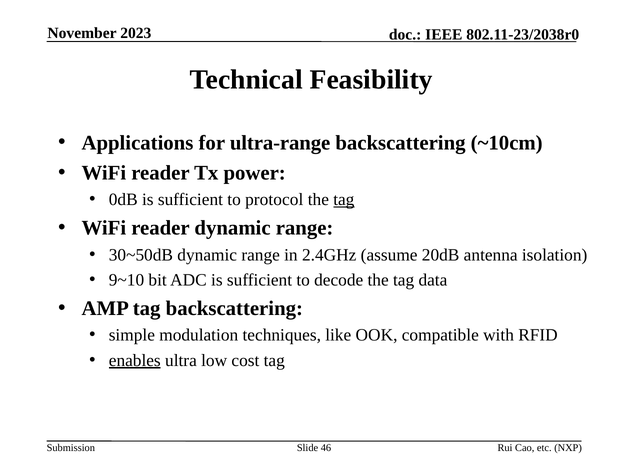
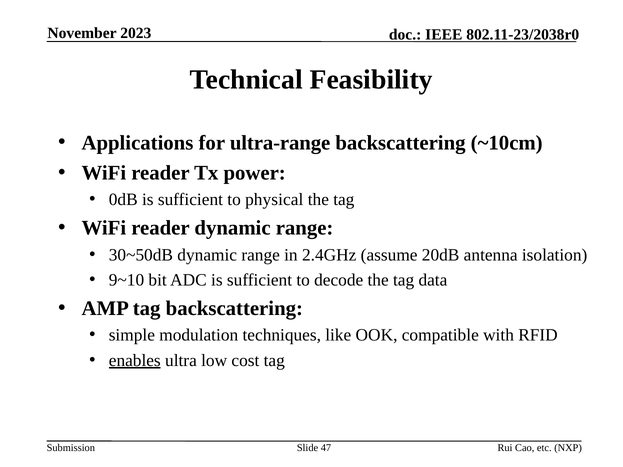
protocol: protocol -> physical (274, 200)
tag underline: present -> none (344, 200)
46: 46 -> 47 (326, 448)
